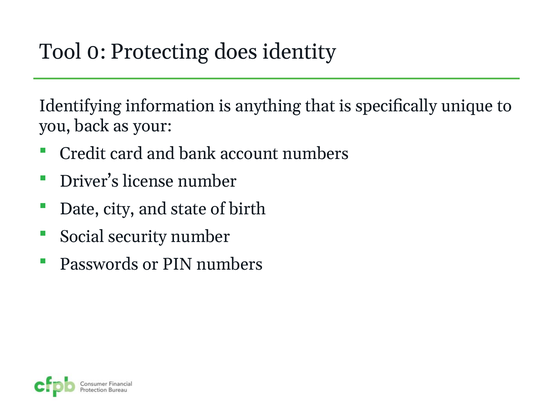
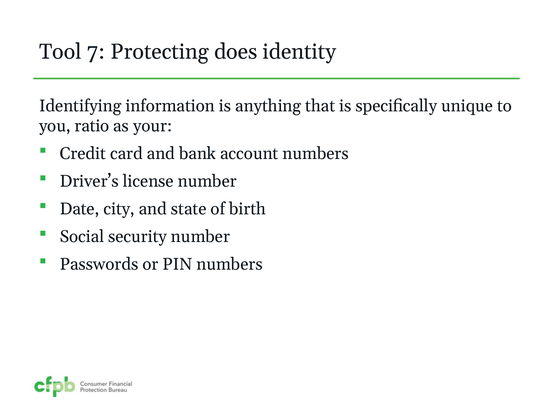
0: 0 -> 7 (96, 52)
back: back -> ratio (92, 126)
